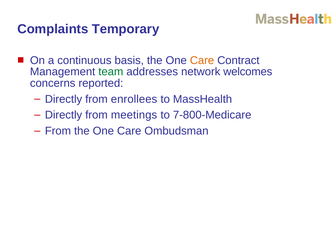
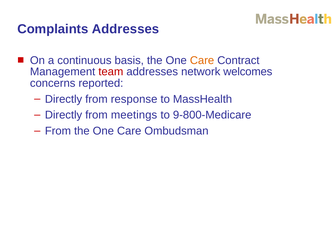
Complaints Temporary: Temporary -> Addresses (126, 29)
team colour: green -> red (111, 72)
enrollees: enrollees -> response (134, 99)
7-800-Medicare: 7-800-Medicare -> 9-800-Medicare (212, 115)
